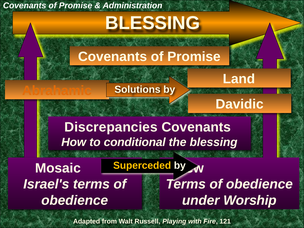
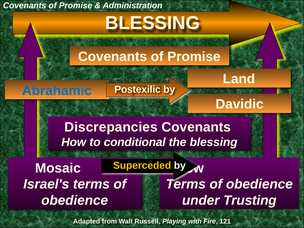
Abrahamic colour: orange -> blue (57, 91)
Solutions: Solutions -> Postexilic (138, 90)
Worship: Worship -> Trusting (250, 200)
